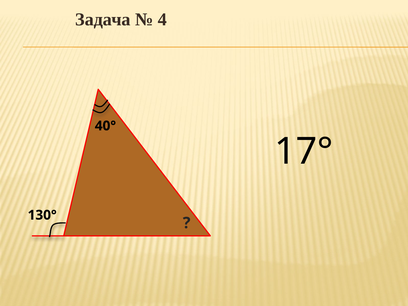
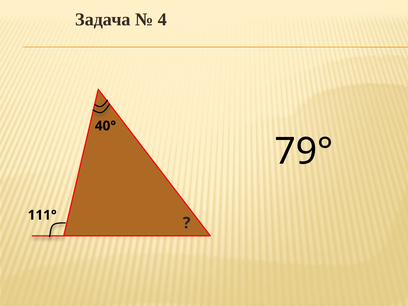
17°: 17° -> 79° (304, 151)
130°: 130° -> 111° (42, 215)
